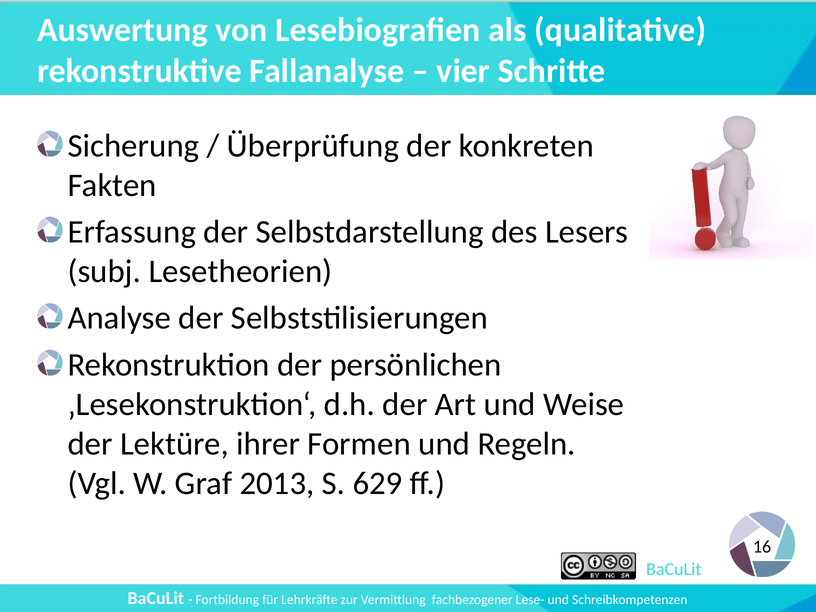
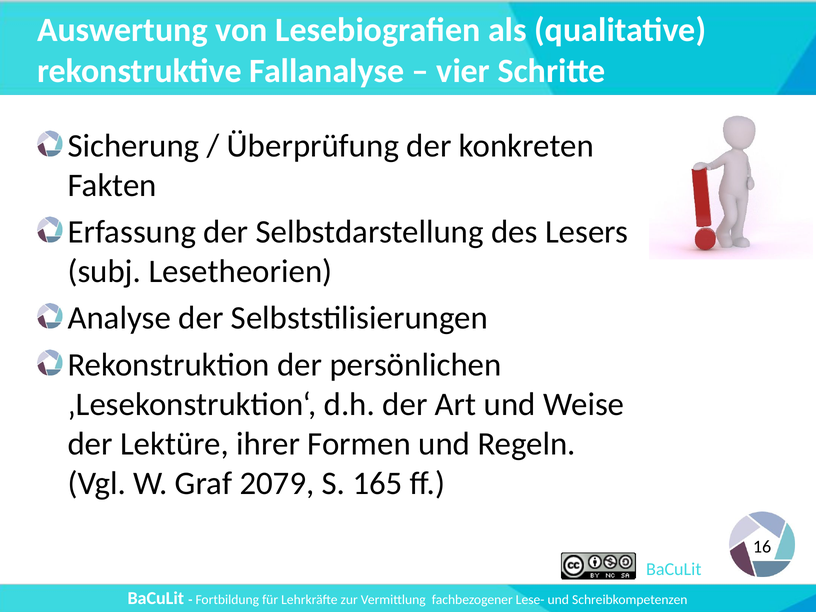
2013: 2013 -> 2079 (277, 483)
629: 629 -> 165 (378, 483)
